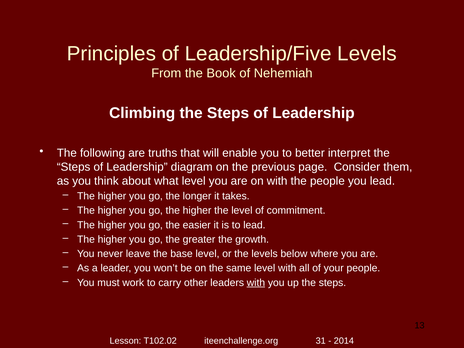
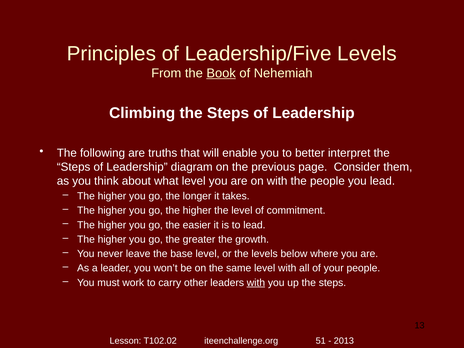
Book underline: none -> present (221, 73)
31: 31 -> 51 (321, 341)
2014: 2014 -> 2013 (344, 341)
